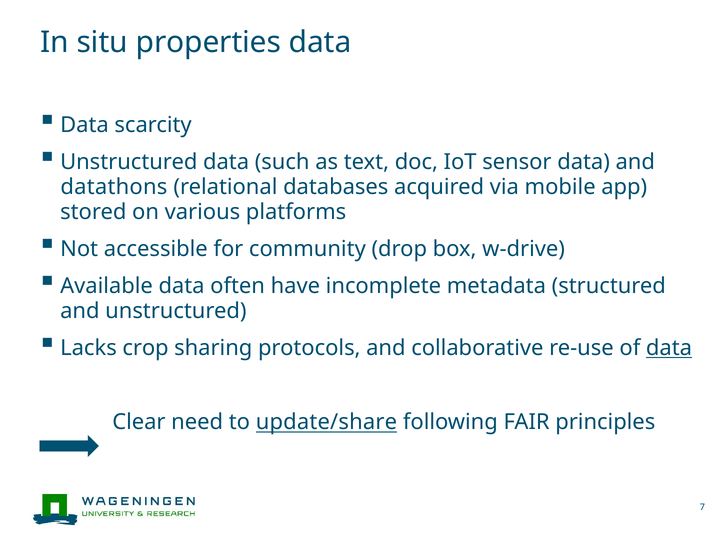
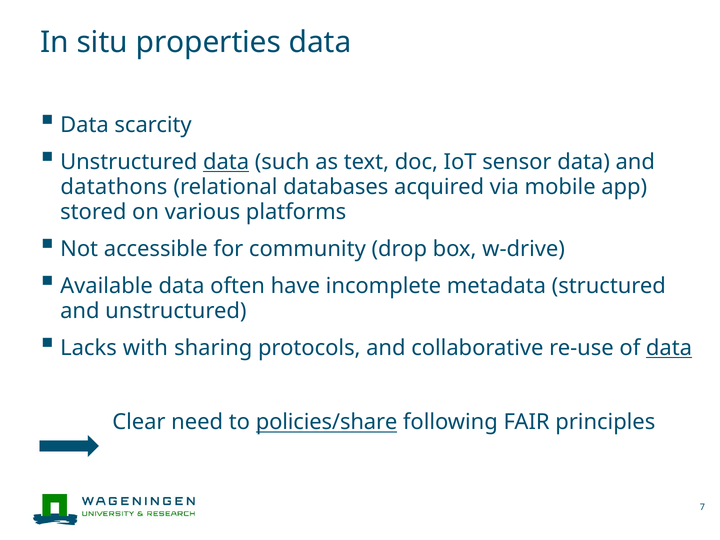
data underline: none -> present (226, 162)
crop: crop -> with (145, 348)
update/share: update/share -> policies/share (327, 422)
